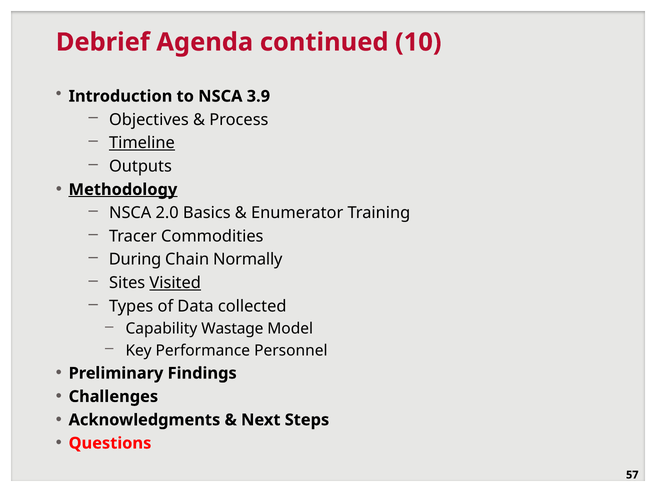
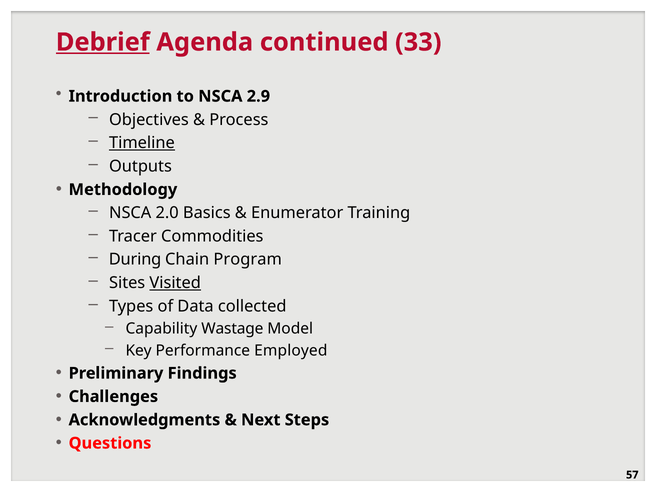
Debrief underline: none -> present (103, 42)
10: 10 -> 33 (418, 42)
3.9: 3.9 -> 2.9 (258, 96)
Methodology underline: present -> none (123, 190)
Normally: Normally -> Program (248, 260)
Personnel: Personnel -> Employed (291, 350)
